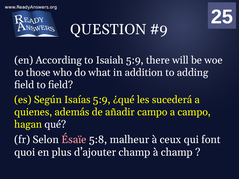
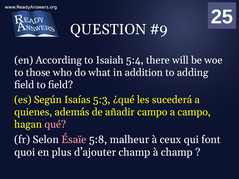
Isaiah 5:9: 5:9 -> 5:4 (135, 60)
Isaías 5:9: 5:9 -> 5:3 (102, 100)
qué colour: white -> pink (55, 125)
